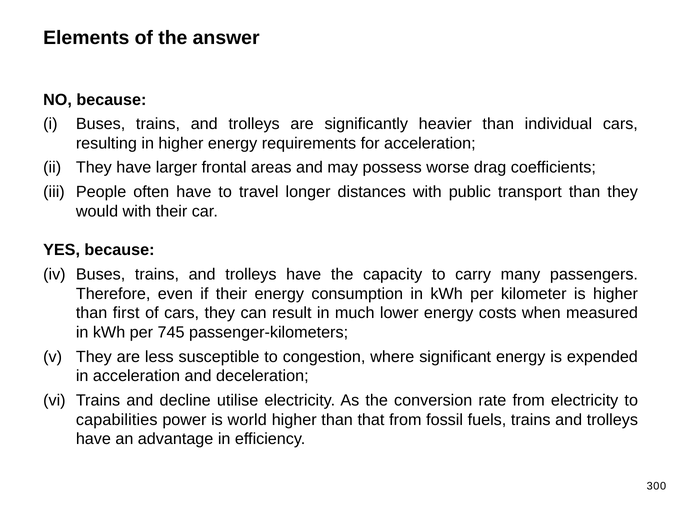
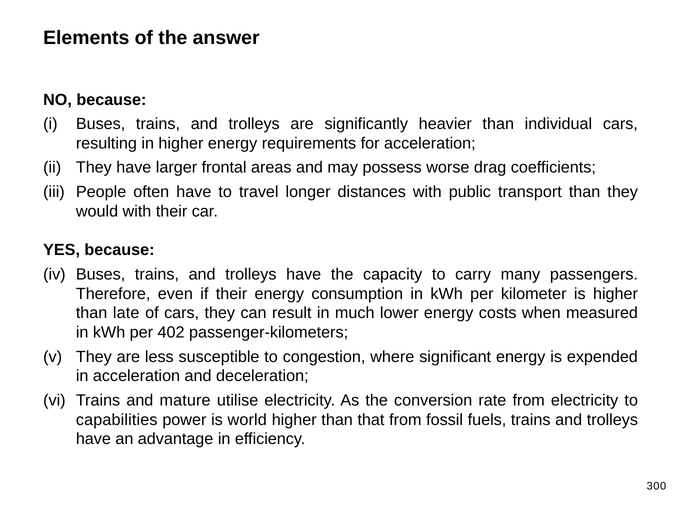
first: first -> late (126, 313)
745: 745 -> 402 (171, 332)
decline: decline -> mature (185, 400)
